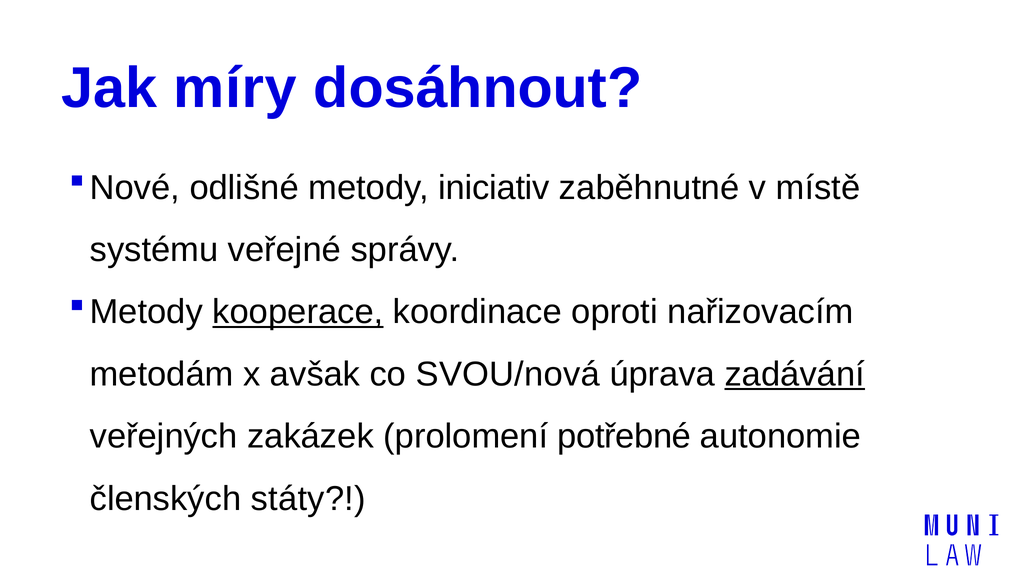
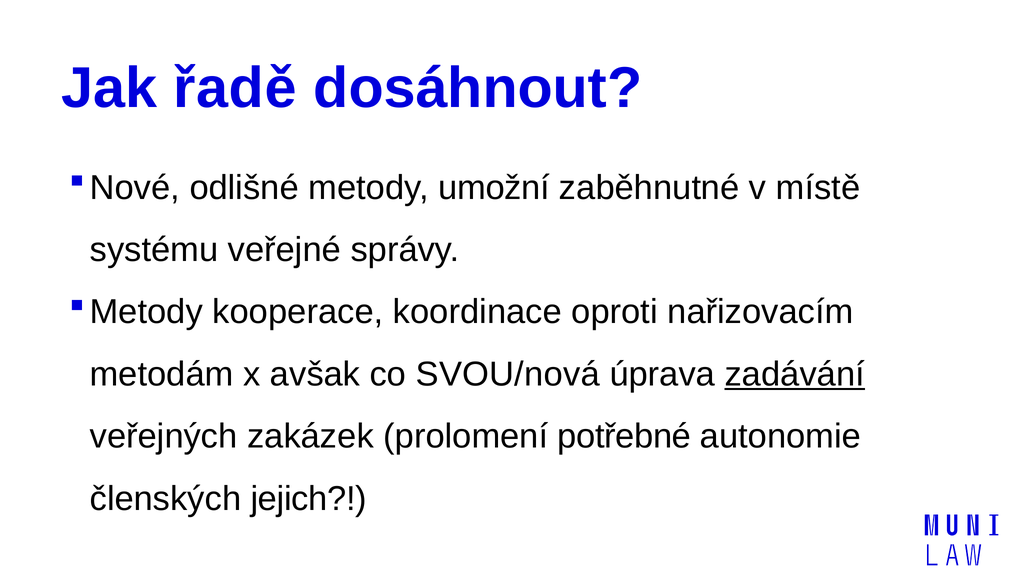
míry: míry -> řadě (235, 88)
iniciativ: iniciativ -> umožní (494, 188)
kooperace underline: present -> none (298, 312)
státy: státy -> jejich (309, 498)
